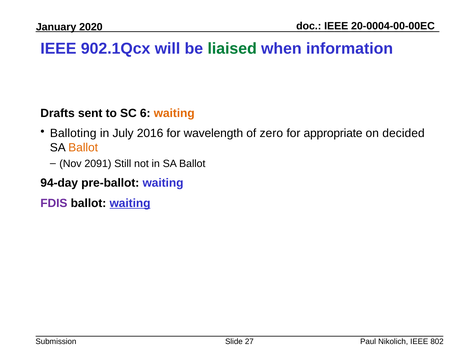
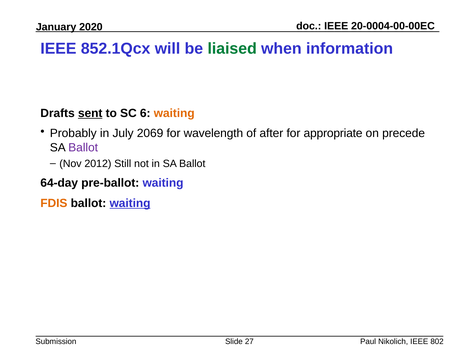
902.1Qcx: 902.1Qcx -> 852.1Qcx (116, 49)
sent underline: none -> present (90, 113)
Balloting: Balloting -> Probably (73, 133)
2016: 2016 -> 2069 (150, 133)
zero: zero -> after (271, 133)
decided: decided -> precede (404, 133)
Ballot colour: orange -> purple (83, 148)
2091: 2091 -> 2012 (98, 164)
94-day: 94-day -> 64-day (59, 183)
FDIS colour: purple -> orange (54, 203)
